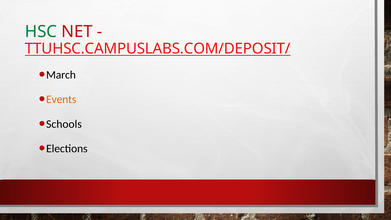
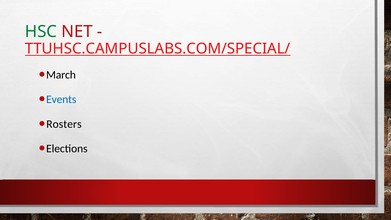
TTUHSC.CAMPUSLABS.COM/DEPOSIT/: TTUHSC.CAMPUSLABS.COM/DEPOSIT/ -> TTUHSC.CAMPUSLABS.COM/SPECIAL/ (158, 49)
Events colour: orange -> blue (61, 99)
Schools: Schools -> Rosters (64, 124)
